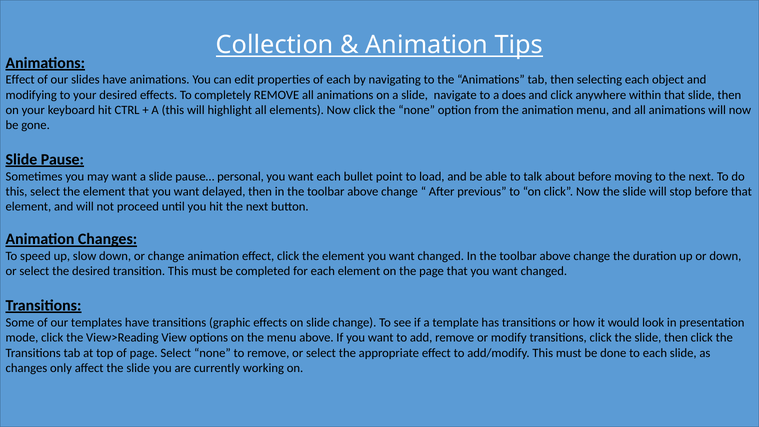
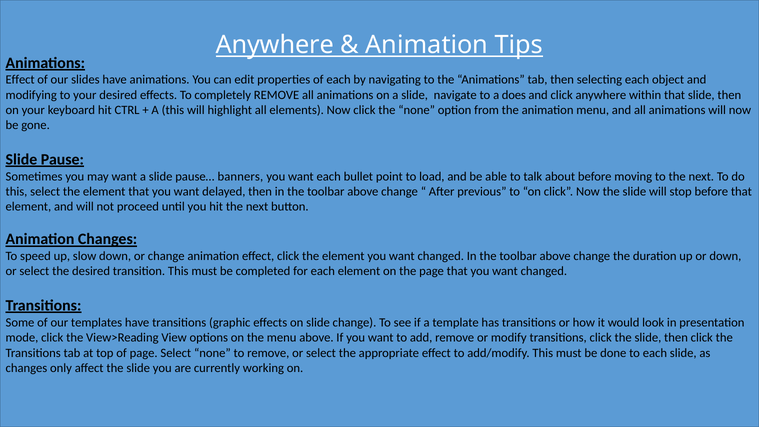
Collection: Collection -> Anywhere (275, 45)
personal: personal -> banners (240, 176)
